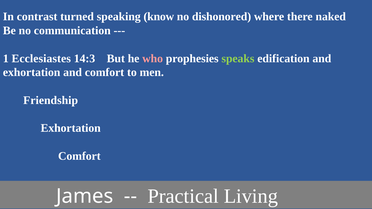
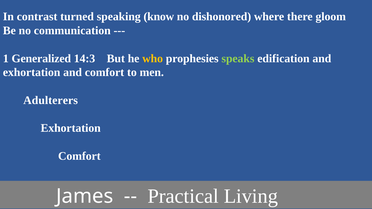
naked: naked -> gloom (331, 17)
Ecclesiastes: Ecclesiastes -> Generalized (41, 59)
who colour: pink -> yellow (153, 59)
Friendship: Friendship -> Adulterers (51, 100)
